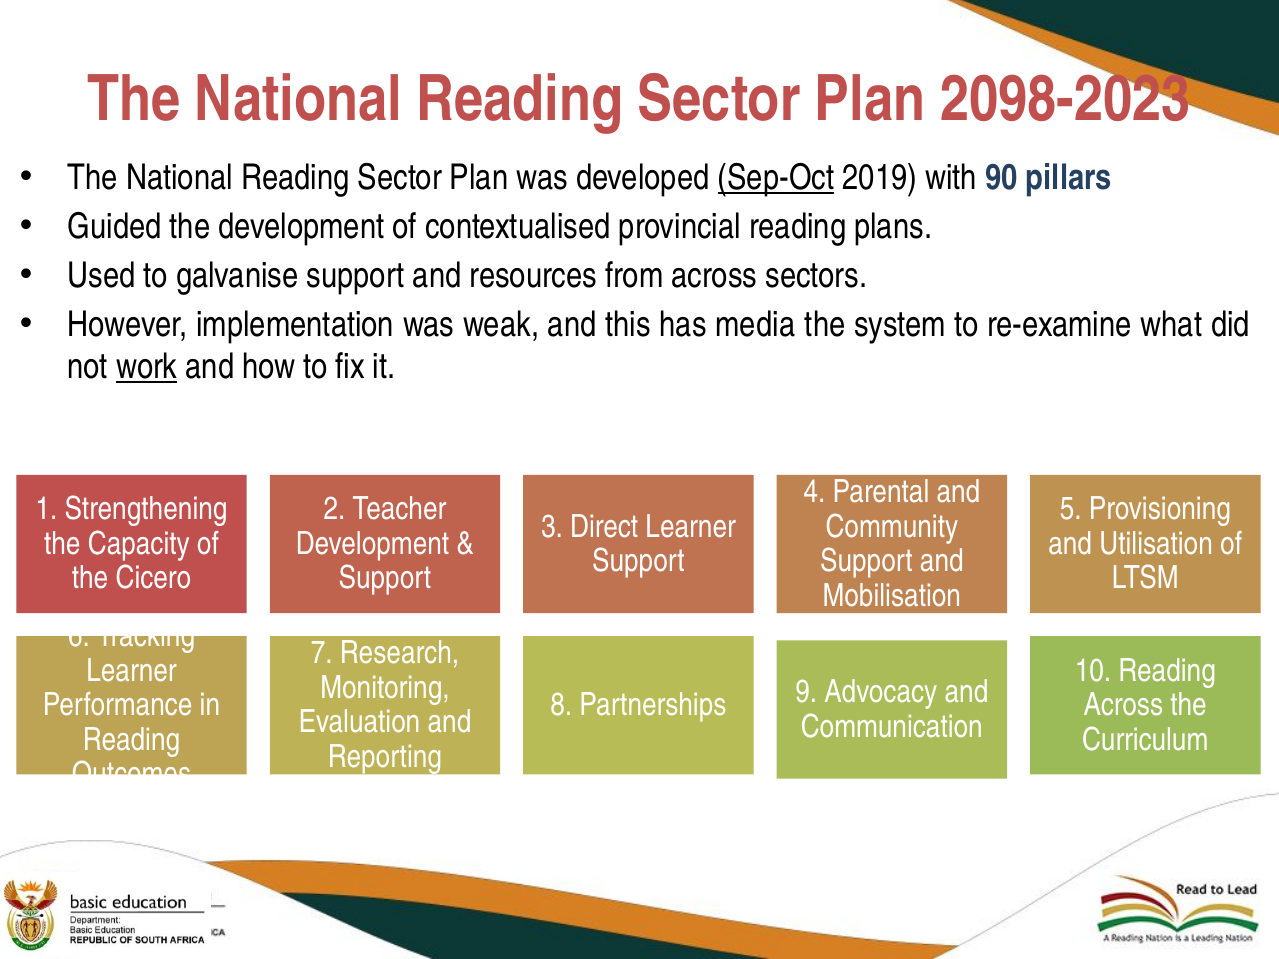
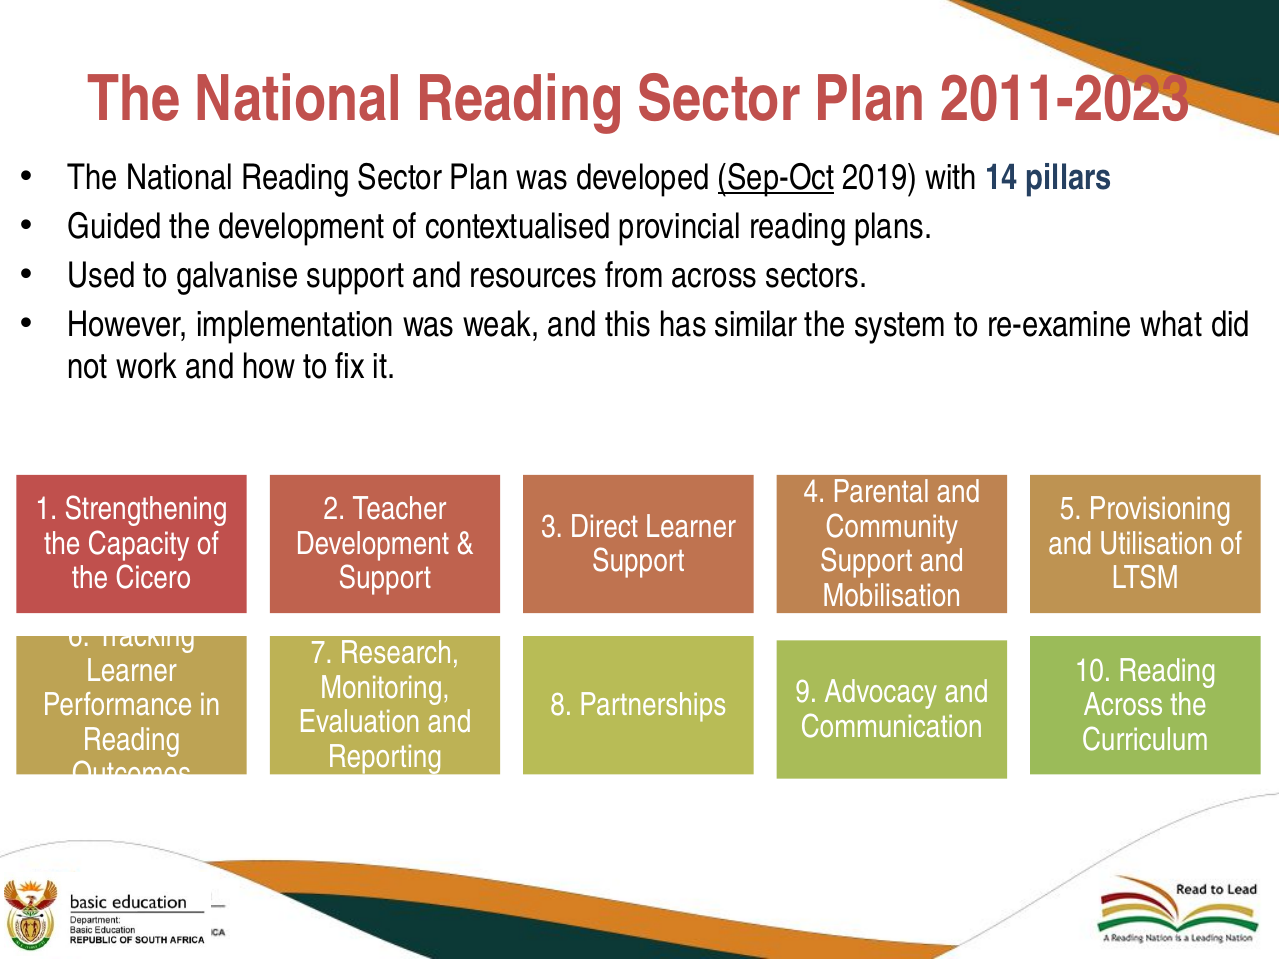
2098-2023: 2098-2023 -> 2011-2023 (1065, 100)
90: 90 -> 14 (1002, 177)
media: media -> similar (756, 325)
work underline: present -> none (147, 367)
